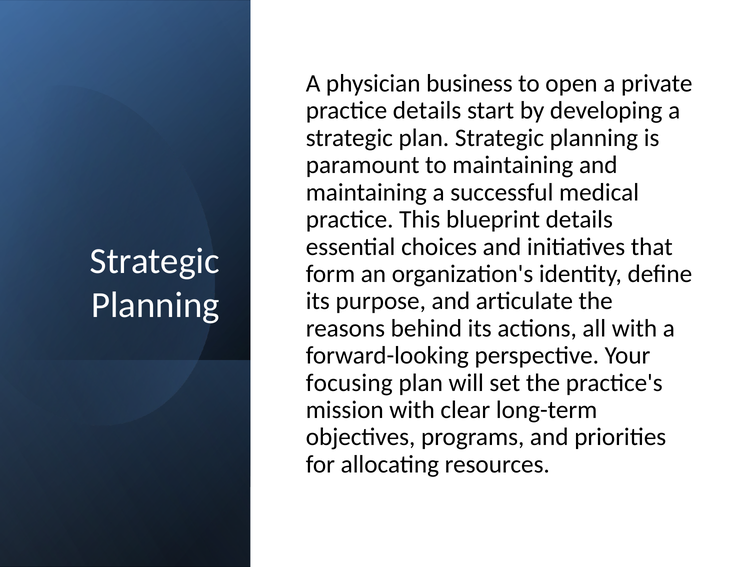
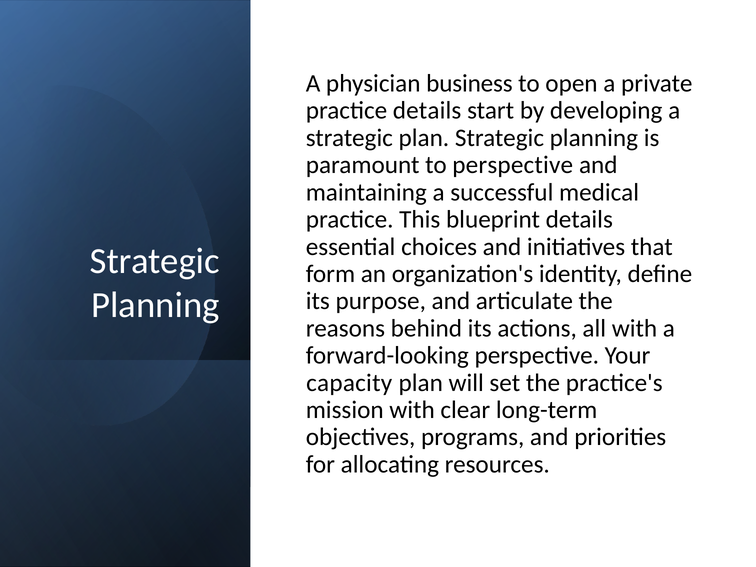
to maintaining: maintaining -> perspective (513, 165)
focusing: focusing -> capacity (349, 383)
